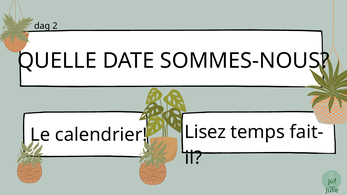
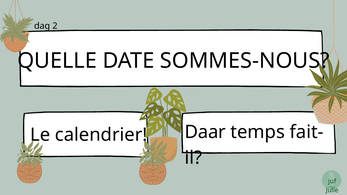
Lisez: Lisez -> Daar (205, 132)
